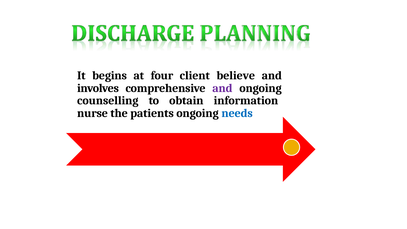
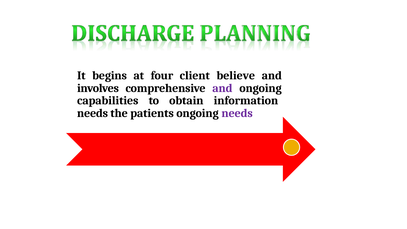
counselling: counselling -> capabilities (108, 101)
nurse: nurse -> needs (93, 113)
needs colour: blue -> purple (237, 113)
